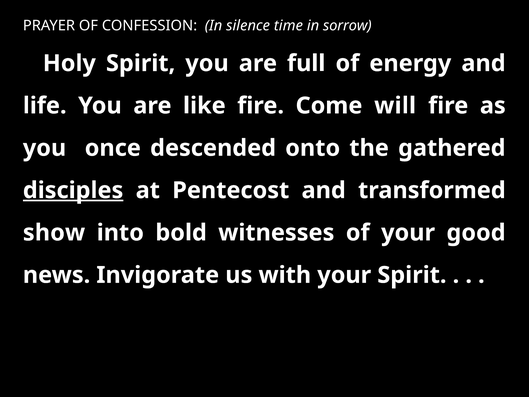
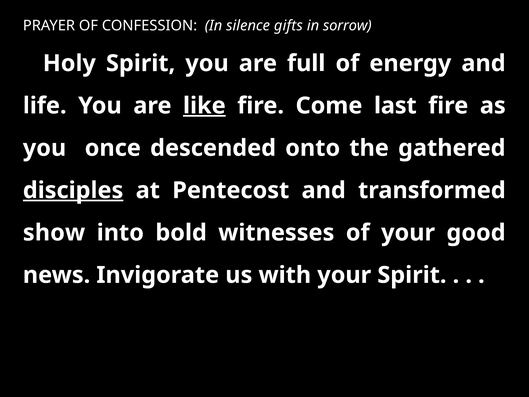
time: time -> gifts (288, 26)
like underline: none -> present (204, 106)
will: will -> last (395, 106)
